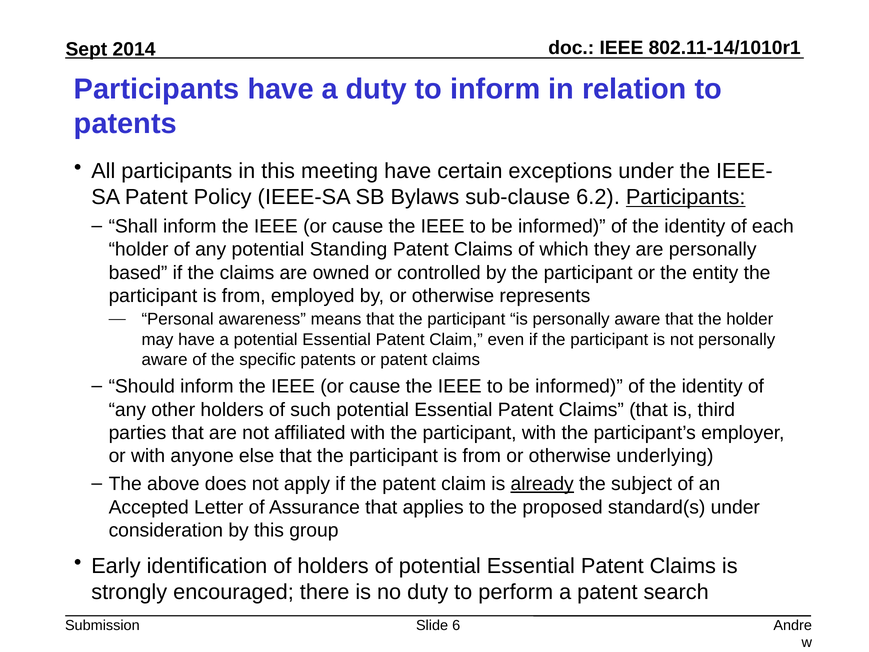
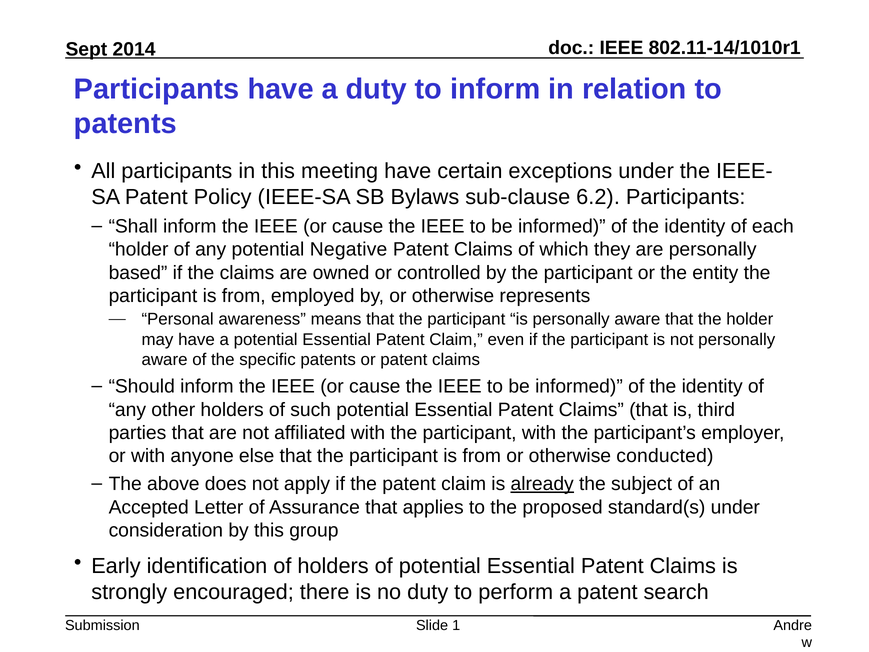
Participants underline: present -> none (686, 197)
Standing: Standing -> Negative (349, 250)
underlying: underlying -> conducted (665, 456)
6: 6 -> 1 (456, 625)
